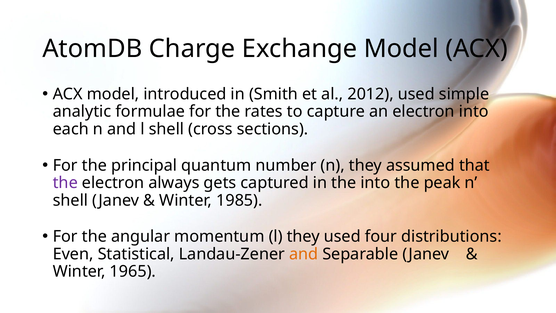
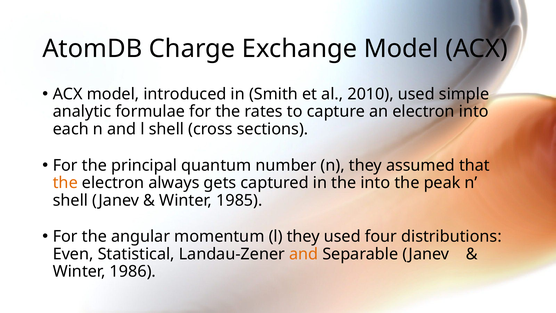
2012: 2012 -> 2010 (371, 94)
the colour: purple -> orange (65, 183)
1965: 1965 -> 1986 (133, 271)
